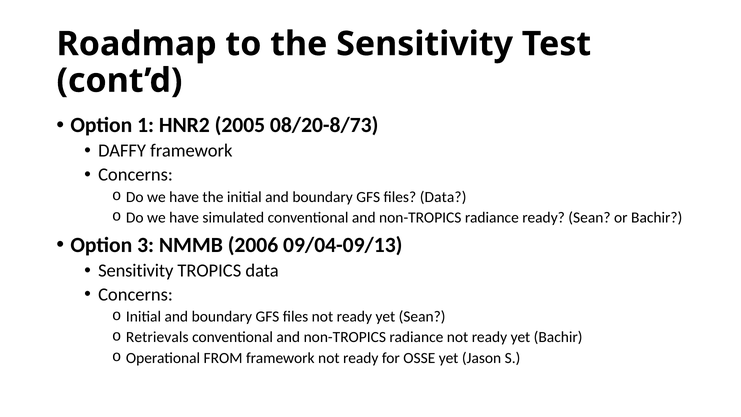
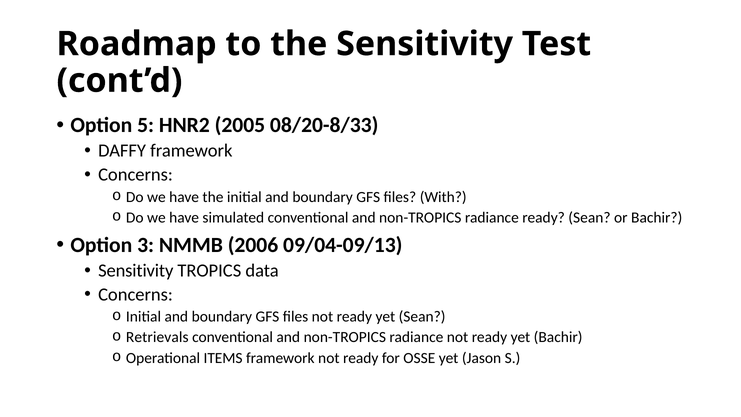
1: 1 -> 5 (146, 125)
08/20-8/73: 08/20-8/73 -> 08/20-8/33 (324, 125)
files Data: Data -> With (443, 197)
FROM: FROM -> ITEMS (223, 358)
